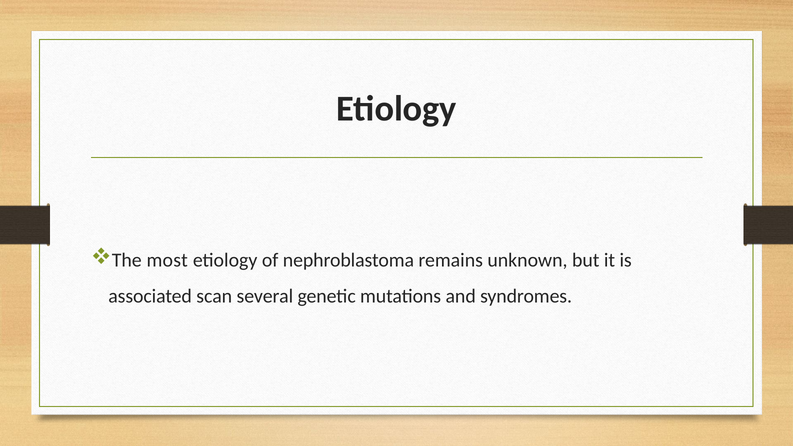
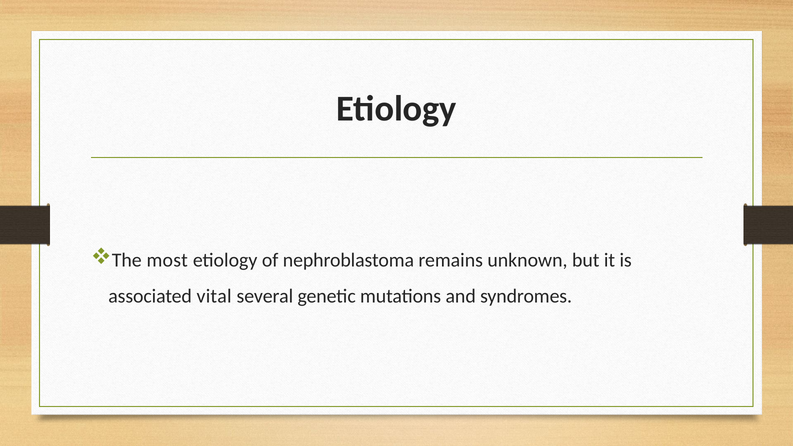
scan: scan -> vital (214, 296)
